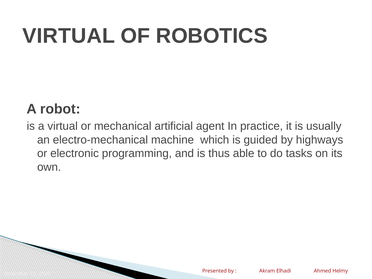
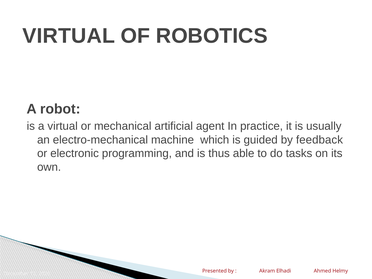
highways: highways -> feedback (319, 140)
